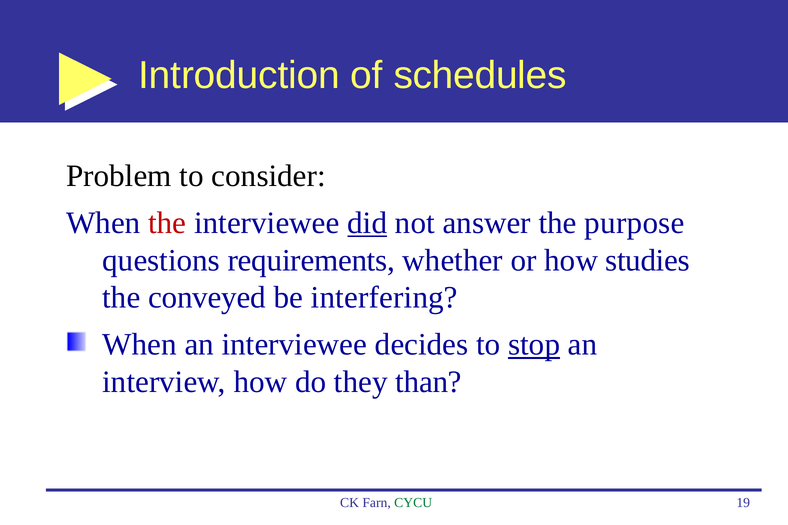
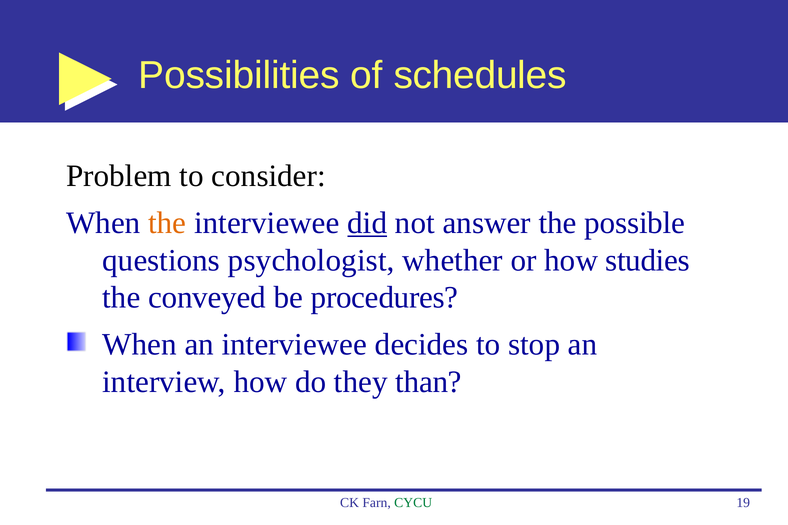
Introduction: Introduction -> Possibilities (239, 76)
the colour: red -> orange (167, 223)
purpose: purpose -> possible (635, 223)
requirements: requirements -> psychologist (311, 260)
interfering: interfering -> procedures (385, 298)
stop underline: present -> none (534, 344)
